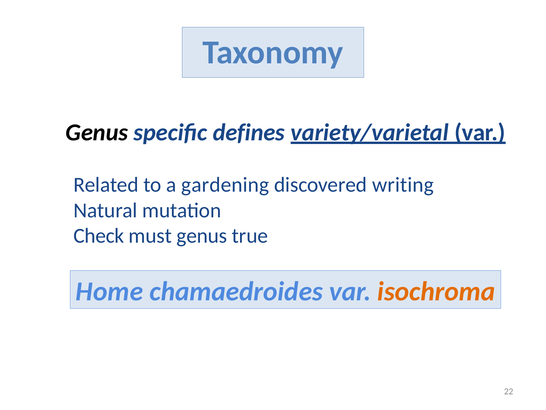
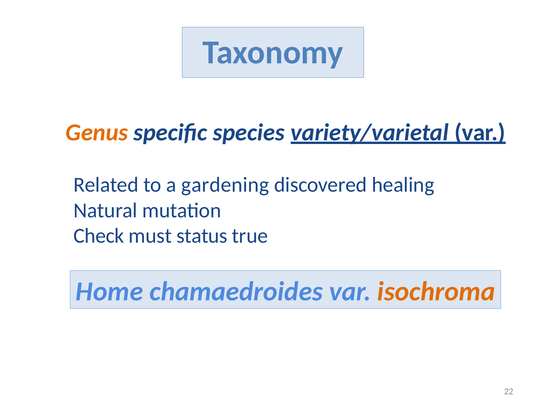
Genus colour: black -> orange (97, 132)
defines: defines -> species (249, 132)
writing: writing -> healing (403, 185)
must genus: genus -> status (202, 236)
